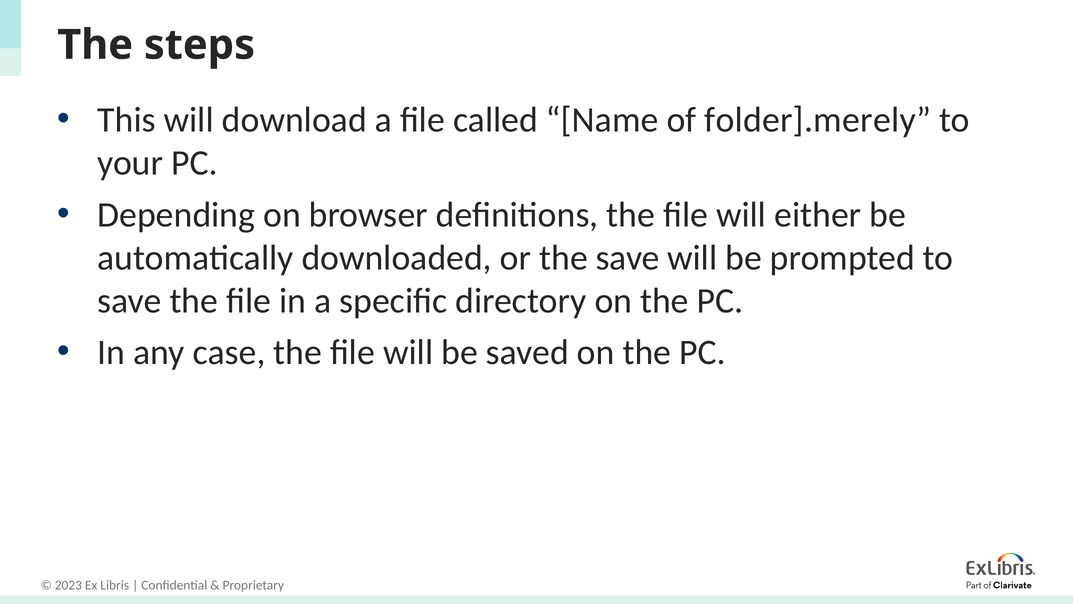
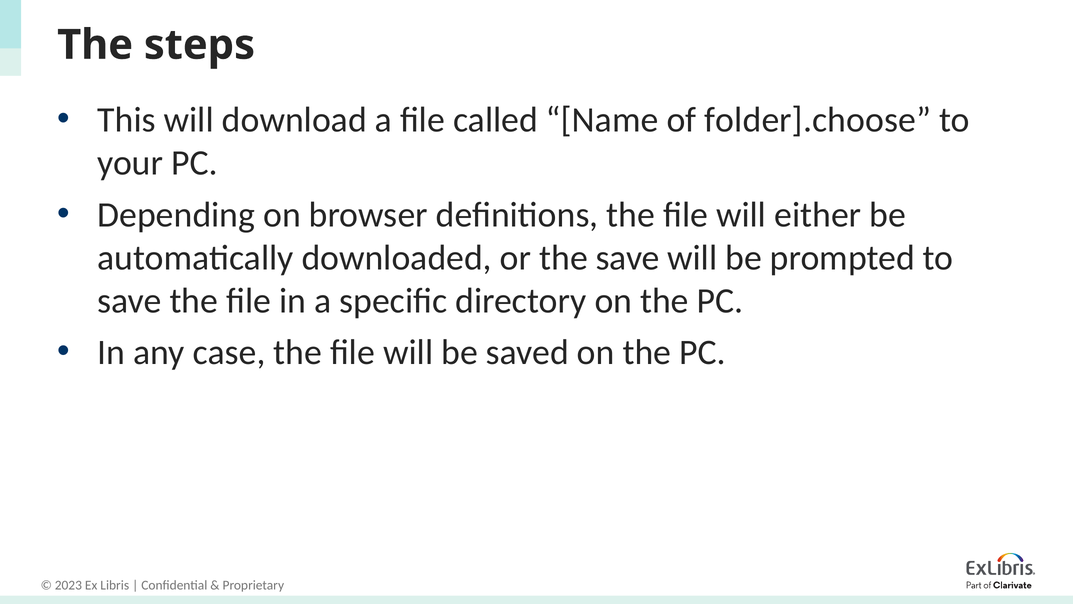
folder].merely: folder].merely -> folder].choose (818, 120)
